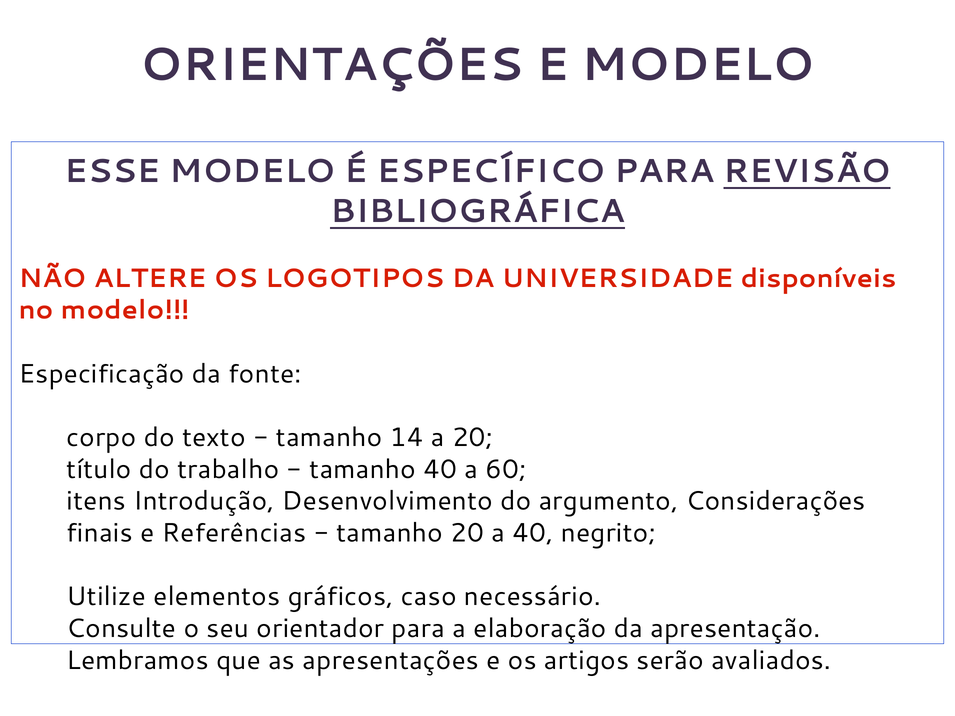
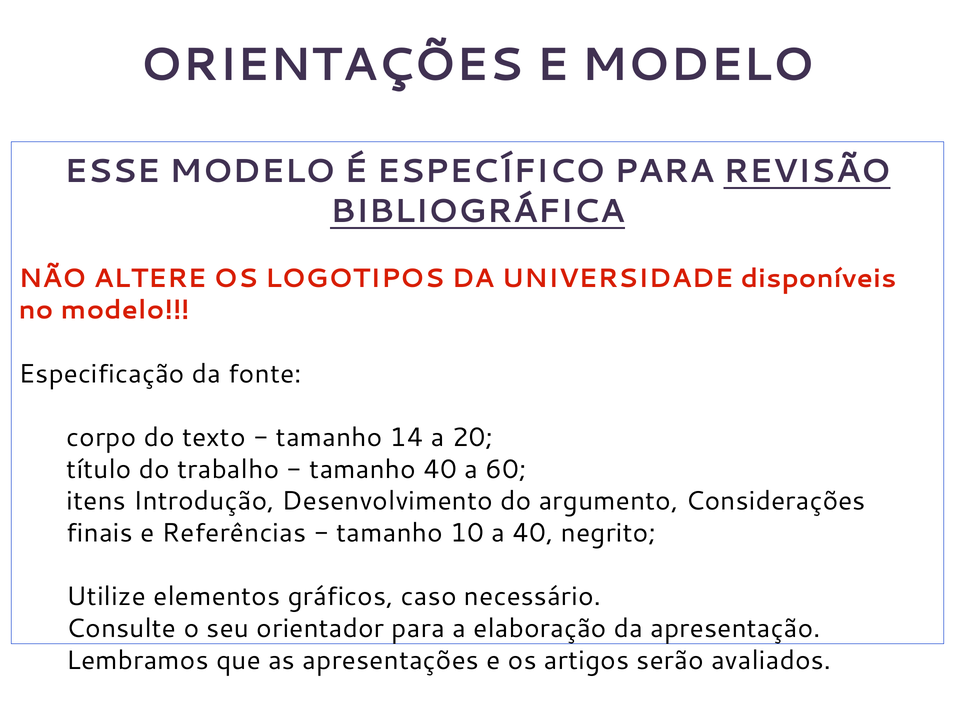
tamanho 20: 20 -> 10 (467, 533)
